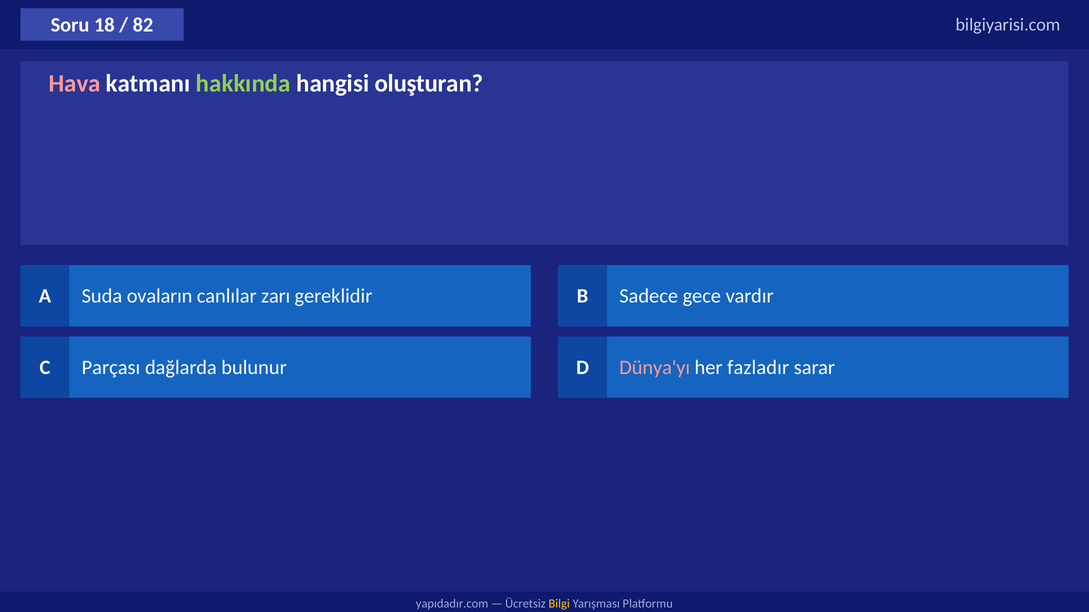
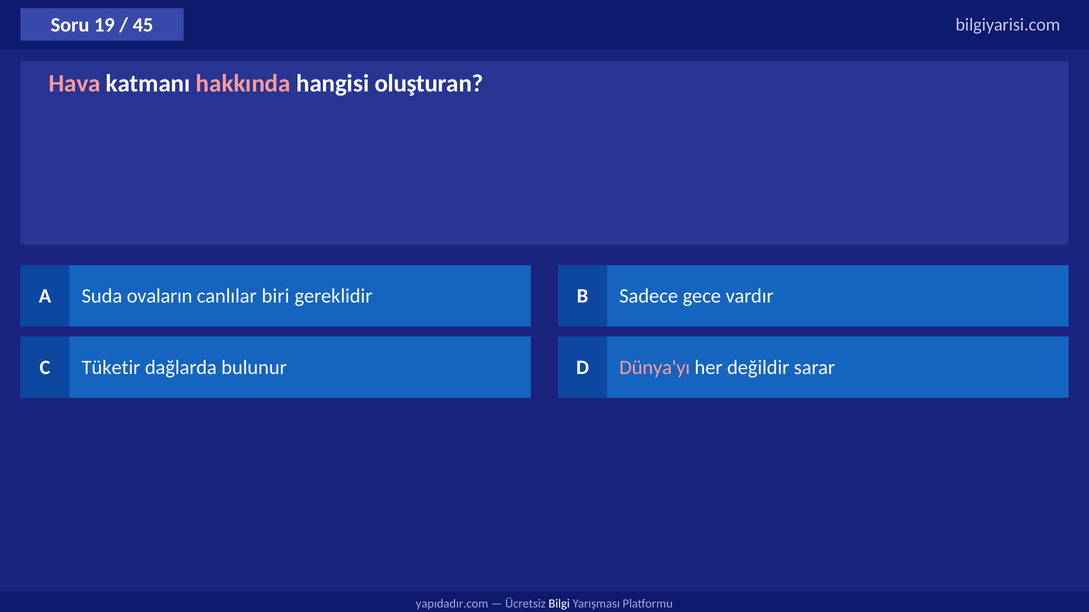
18: 18 -> 19 (104, 25)
82: 82 -> 45 (143, 25)
hakkında colour: light green -> pink (243, 84)
zarı: zarı -> biri (276, 296)
Parçası: Parçası -> Tüketir (111, 368)
fazladır: fazladır -> değildir (758, 368)
Bilgi colour: yellow -> white (559, 604)
